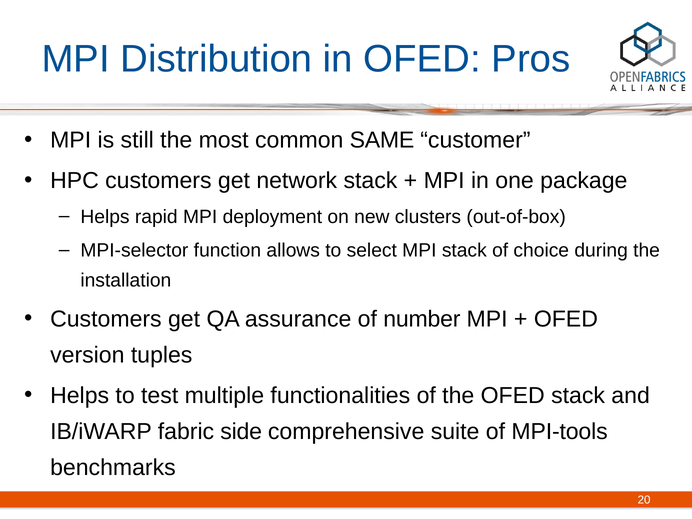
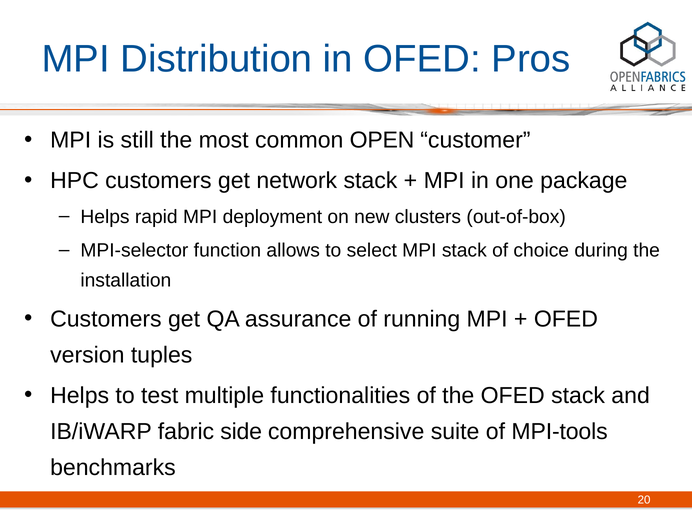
SAME: SAME -> OPEN (382, 140)
number: number -> running (422, 319)
